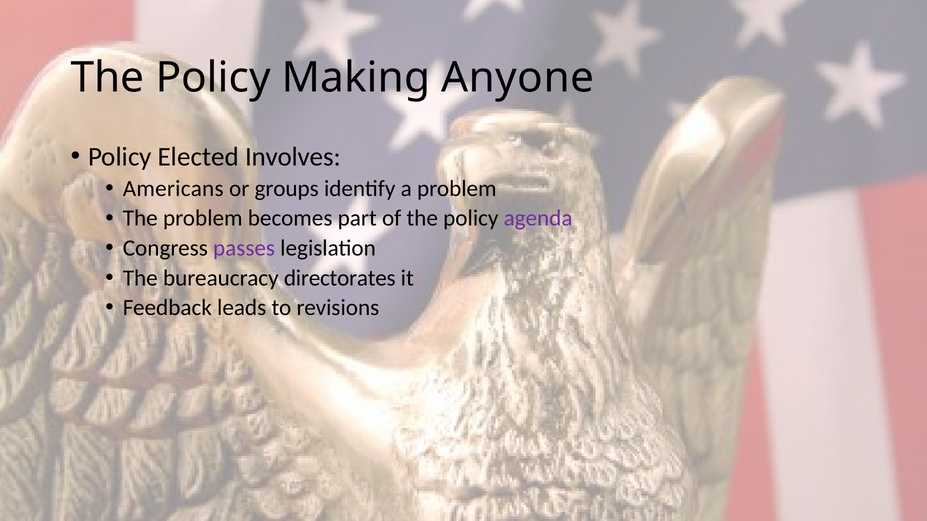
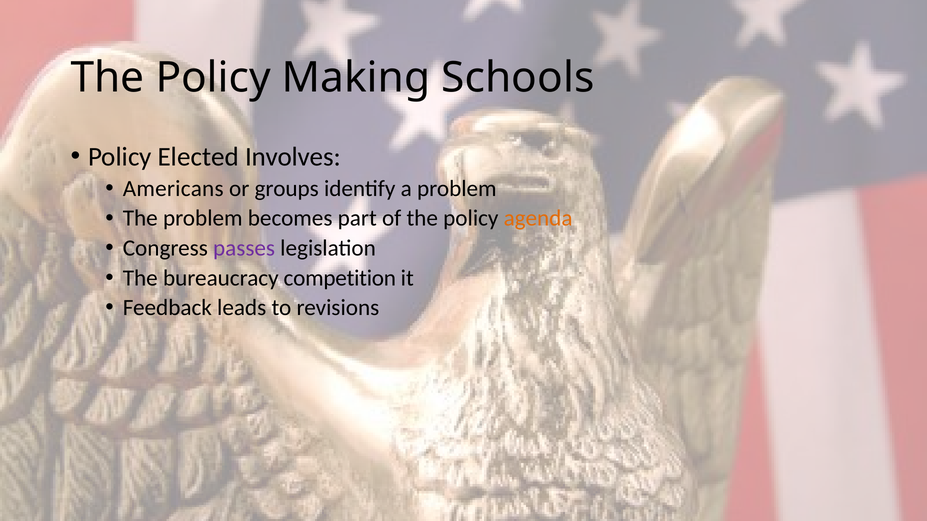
Anyone: Anyone -> Schools (518, 78)
agenda colour: purple -> orange (538, 219)
directorates: directorates -> competition (340, 278)
